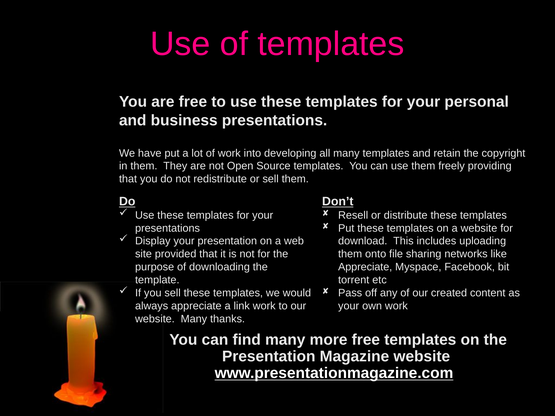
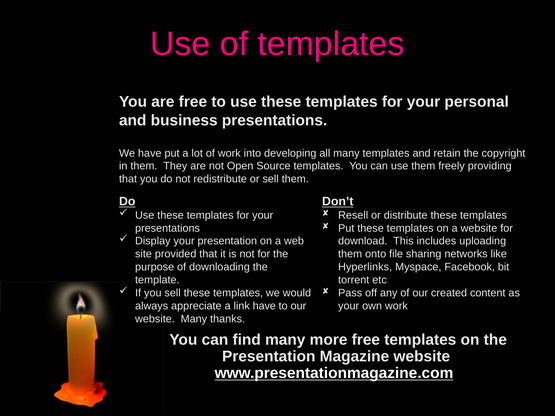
Appreciate: Appreciate -> Hyperlinks (365, 267)
link work: work -> have (264, 306)
